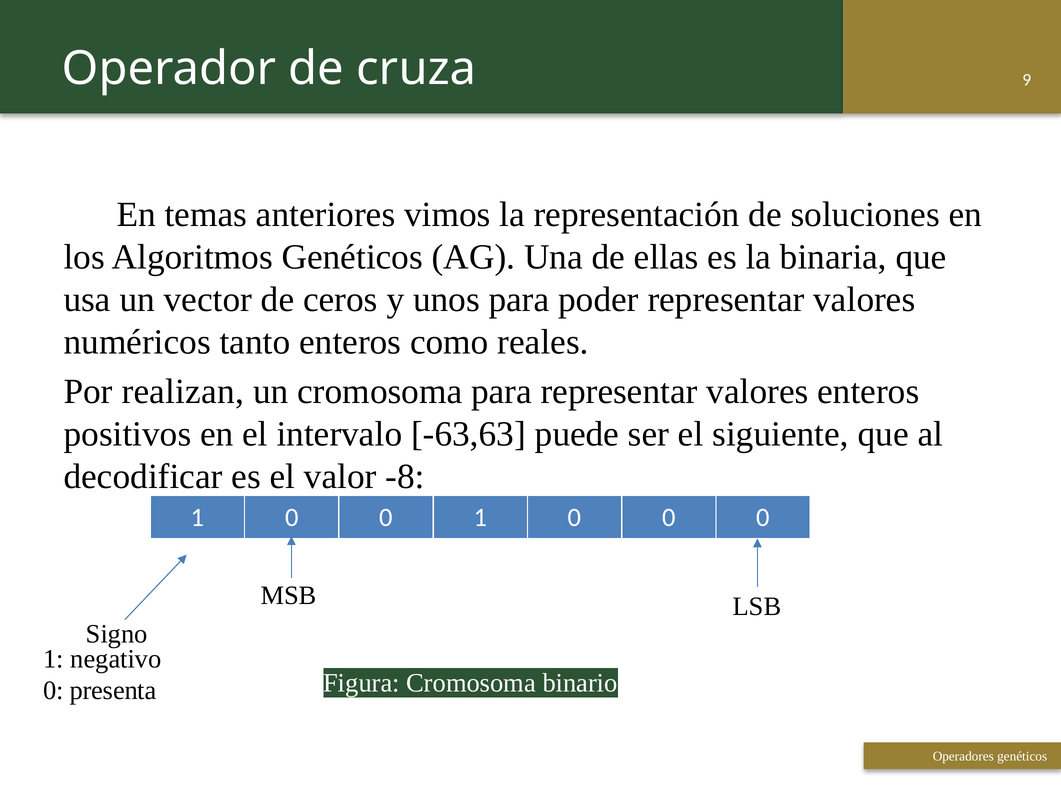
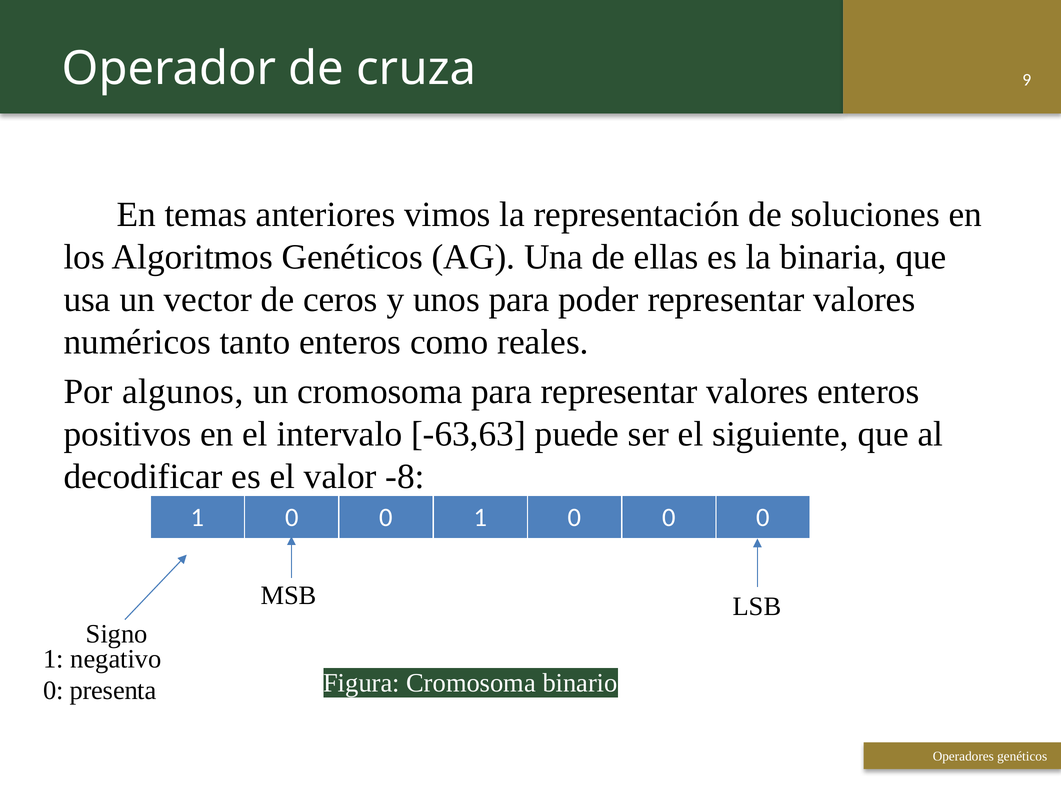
realizan: realizan -> algunos (183, 392)
